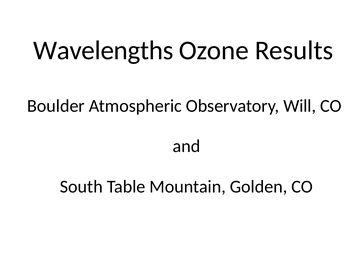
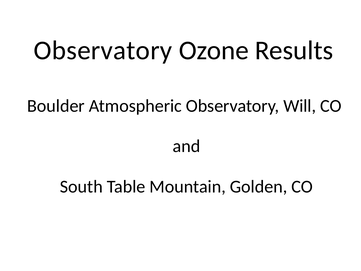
Wavelengths: Wavelengths -> Observatory (103, 50)
